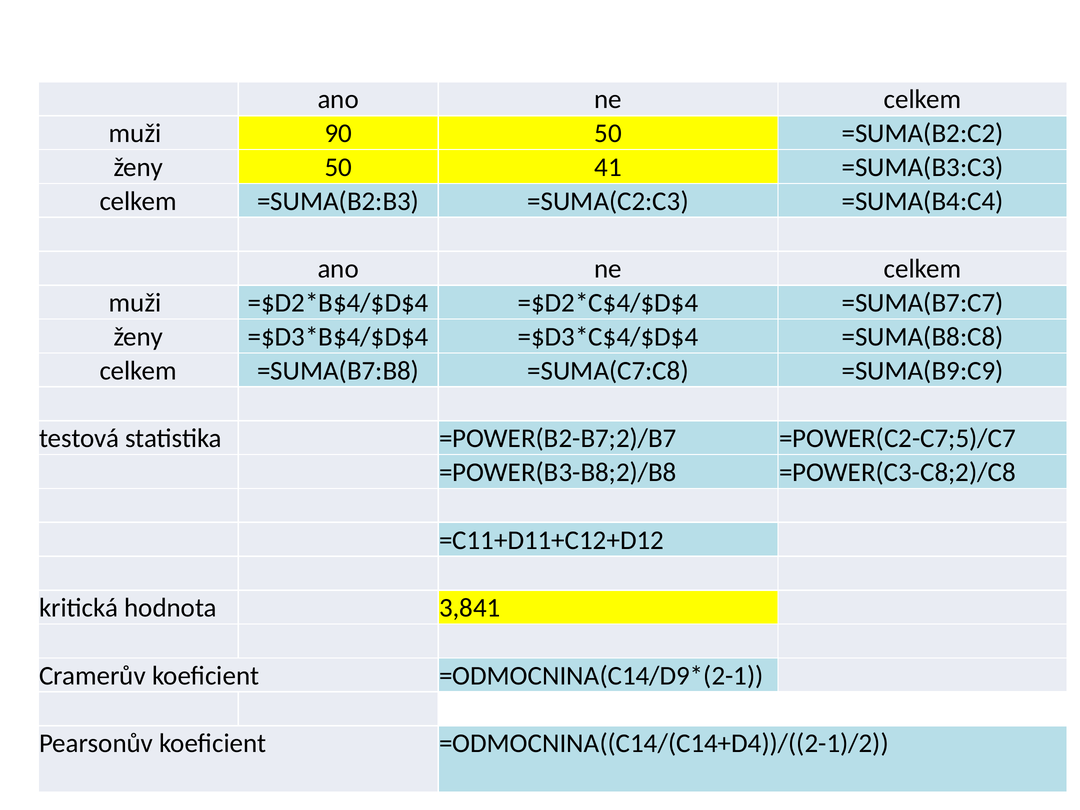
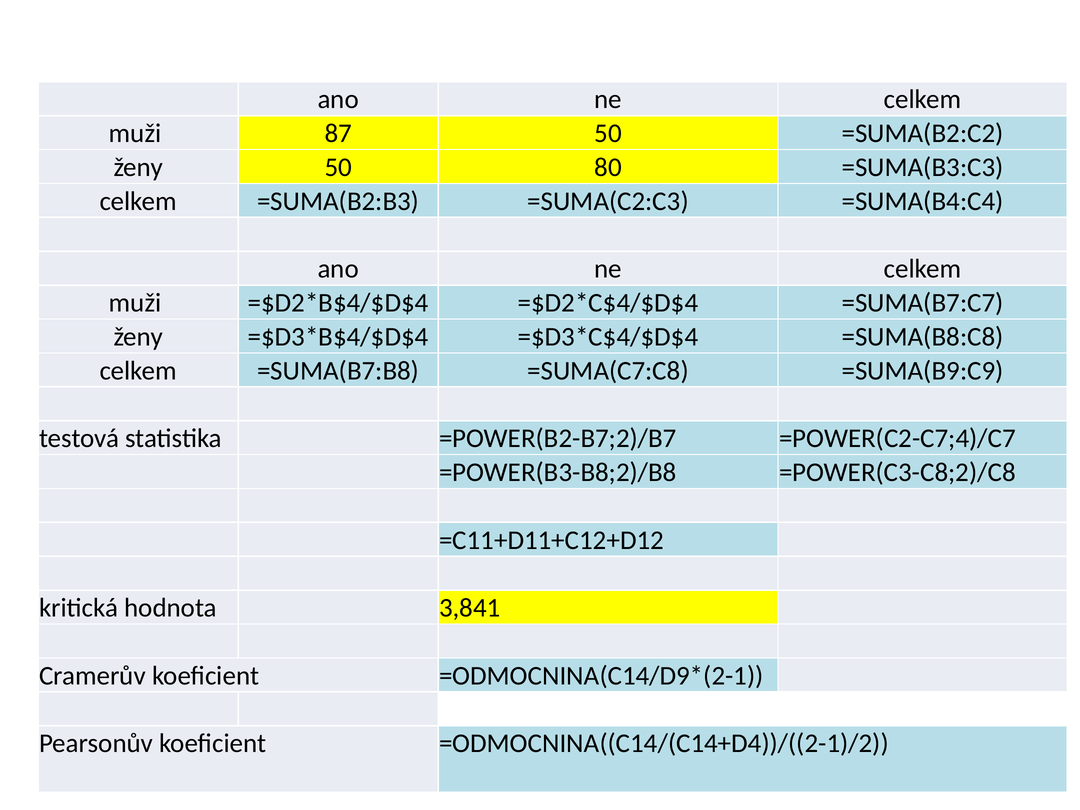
90: 90 -> 87 (338, 133)
41: 41 -> 80 (608, 167)
=POWER(C2-C7;5)/C7: =POWER(C2-C7;5)/C7 -> =POWER(C2-C7;4)/C7 (897, 438)
